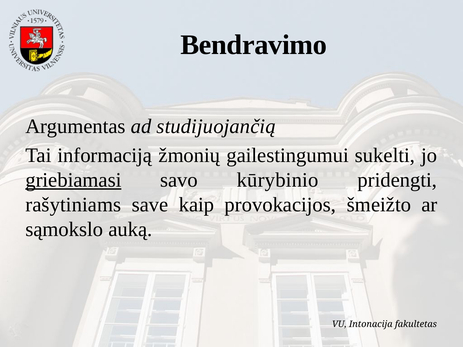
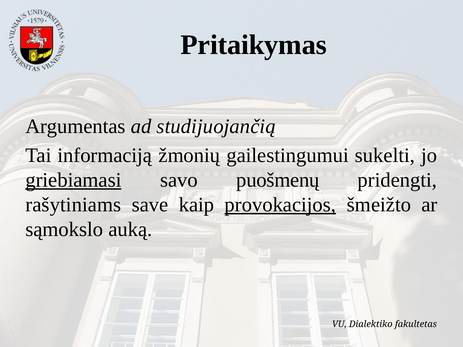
Bendravimo: Bendravimo -> Pritaikymas (254, 45)
kūrybinio: kūrybinio -> puošmenų (278, 180)
provokacijos underline: none -> present (280, 205)
Intonacija: Intonacija -> Dialektiko (371, 325)
